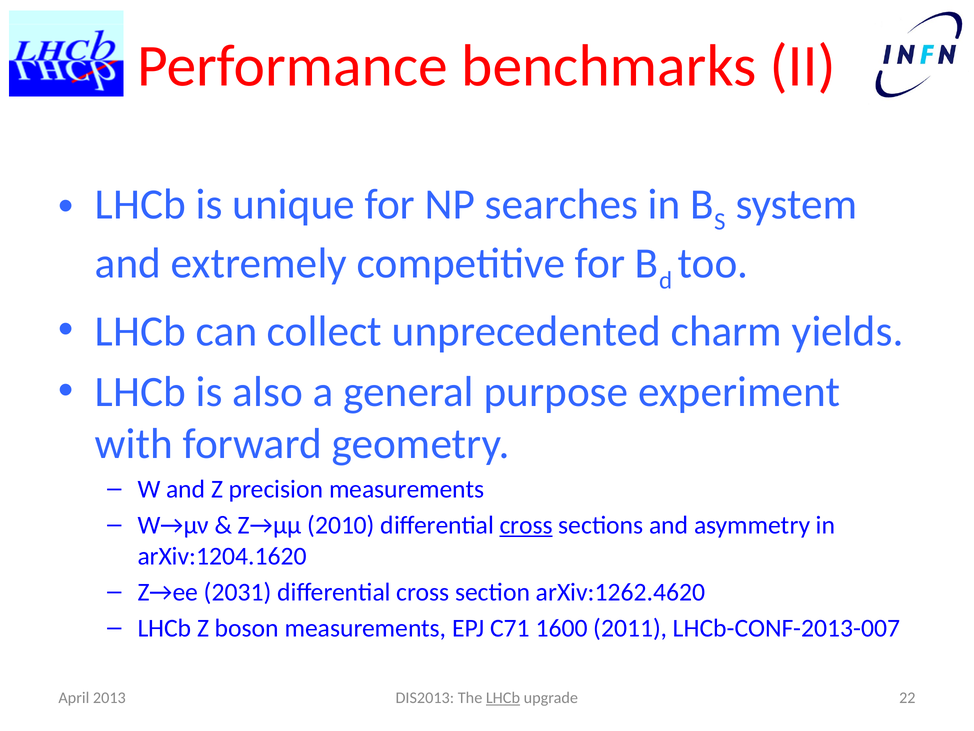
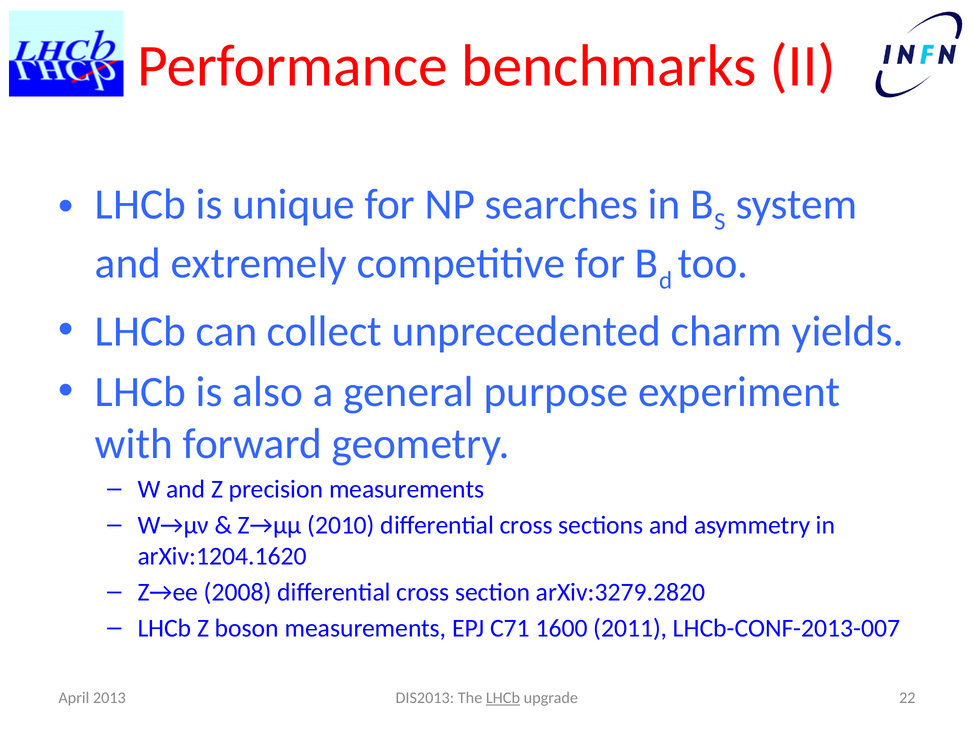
cross underline: present -> none (526, 525)
2031: 2031 -> 2008 (238, 592)
arXiv:1262.4620: arXiv:1262.4620 -> arXiv:3279.2820 (620, 592)
